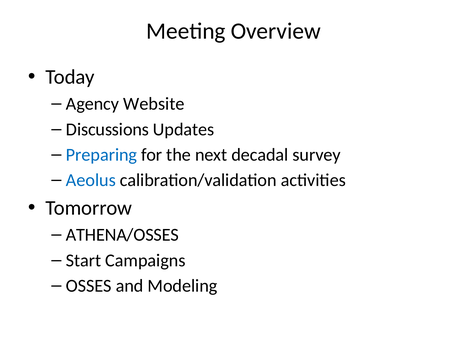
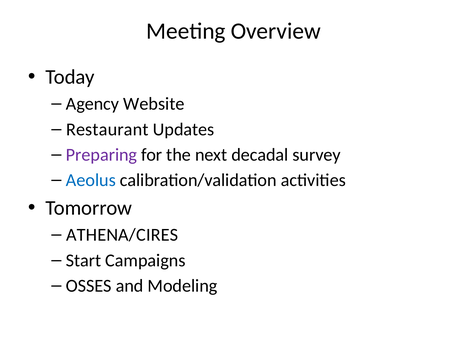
Discussions: Discussions -> Restaurant (107, 129)
Preparing colour: blue -> purple (102, 155)
ATHENA/OSSES: ATHENA/OSSES -> ATHENA/CIRES (122, 234)
